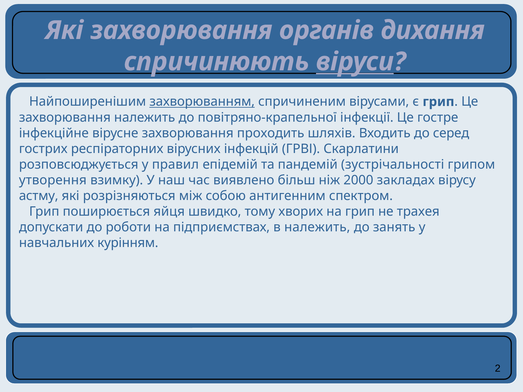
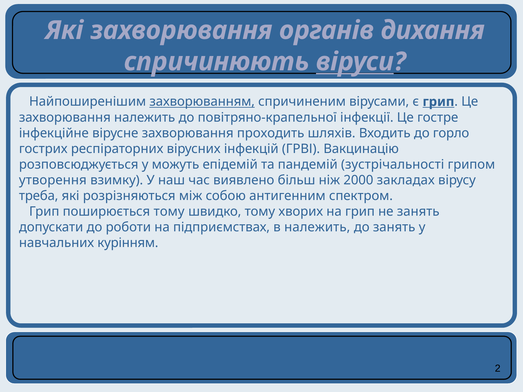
грип underline: none -> present (438, 102)
серед: серед -> горло (451, 133)
Скарлатини: Скарлатини -> Вакцинацію (361, 149)
правил: правил -> можуть (176, 165)
астму: астму -> треба (39, 196)
поширюється яйця: яйця -> тому (169, 212)
не трахея: трахея -> занять (418, 212)
